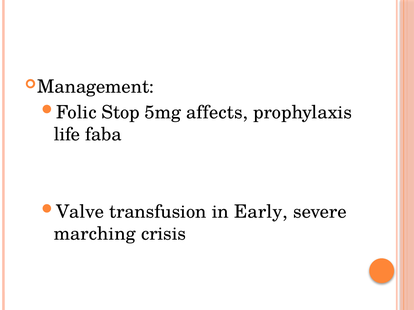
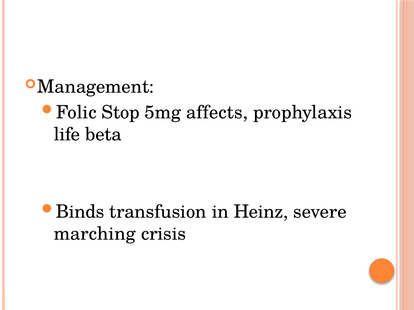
faba: faba -> beta (103, 135)
Valve: Valve -> Binds (80, 212)
Early: Early -> Heinz (261, 212)
